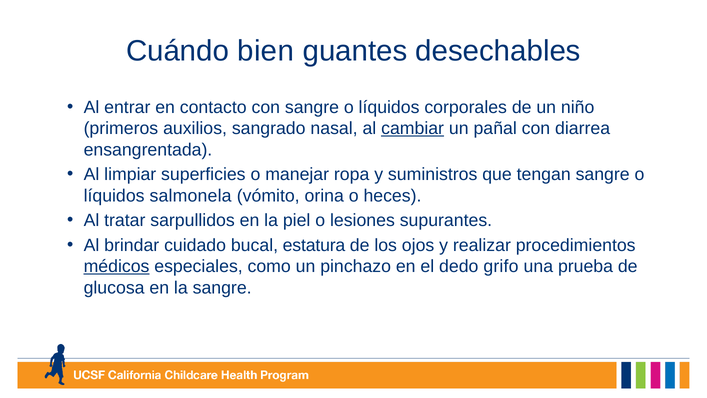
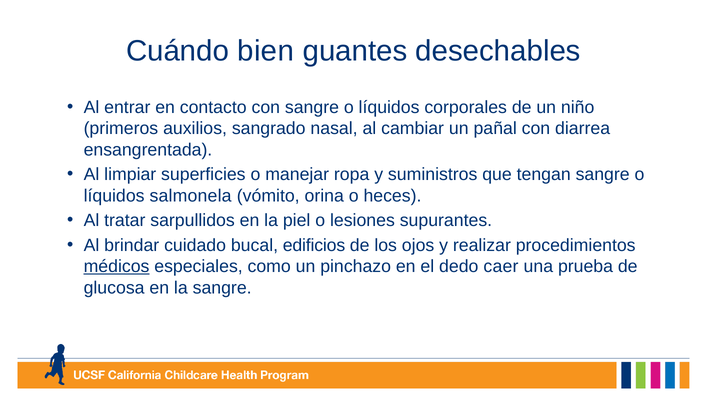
cambiar underline: present -> none (413, 128)
estatura: estatura -> edificios (314, 245)
grifo: grifo -> caer (501, 266)
